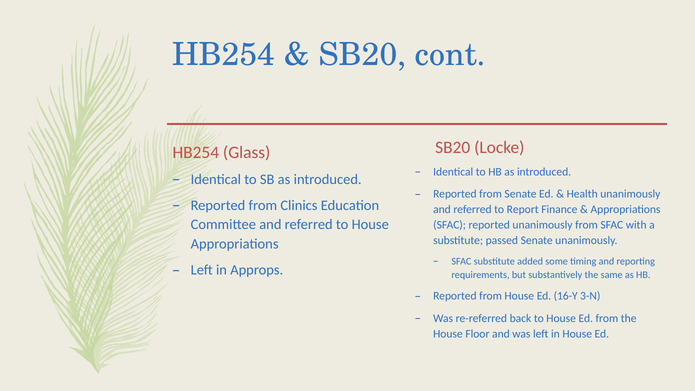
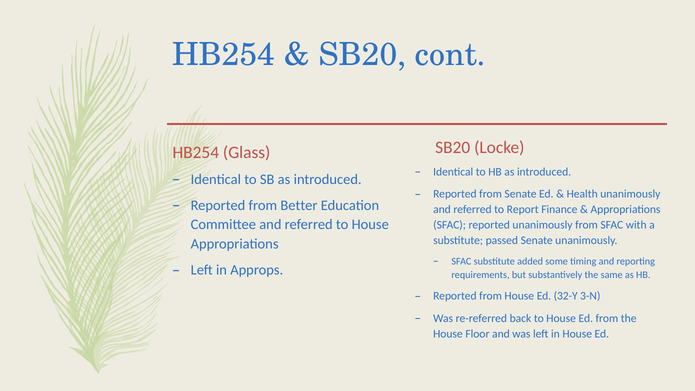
Clinics: Clinics -> Better (299, 205)
16-Y: 16-Y -> 32-Y (566, 296)
